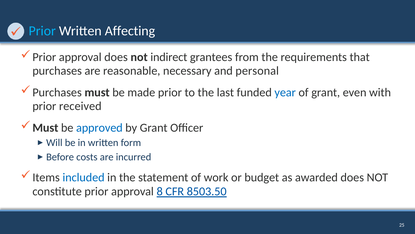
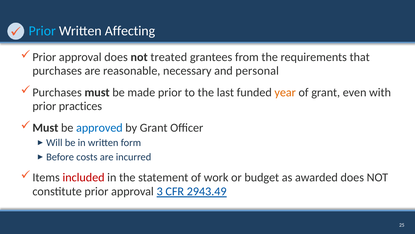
indirect: indirect -> treated (169, 57)
year colour: blue -> orange (285, 92)
received: received -> practices (80, 106)
included colour: blue -> red (84, 177)
8: 8 -> 3 (160, 191)
8503.50: 8503.50 -> 2943.49 (207, 191)
